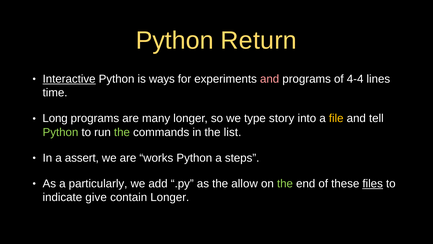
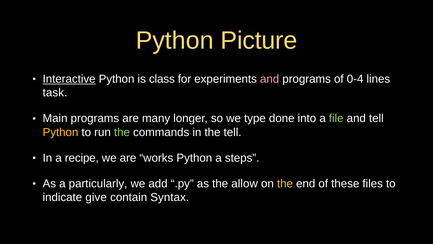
Return: Return -> Picture (259, 40)
ways: ways -> class (162, 79)
4-4: 4-4 -> 0-4 (355, 79)
time: time -> task (55, 93)
Long: Long -> Main (55, 118)
story: story -> done (282, 118)
file colour: yellow -> light green (336, 118)
Python colour: light green -> yellow (60, 132)
the list: list -> tell (233, 132)
assert: assert -> recipe (82, 158)
the colour: light green -> yellow (285, 183)
files underline: present -> none (373, 183)
contain Longer: Longer -> Syntax (170, 197)
